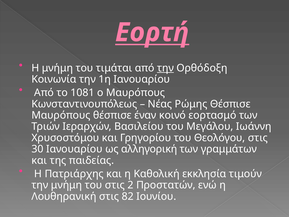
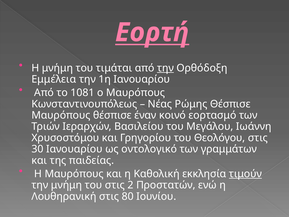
Κοινωνία: Κοινωνία -> Εμμέλεια (54, 79)
αλληγορική: αλληγορική -> οντολογικό (149, 149)
Η Πατριάρχης: Πατριάρχης -> Μαυρόπους (74, 174)
τιμούν underline: none -> present (245, 174)
82: 82 -> 80 (128, 196)
